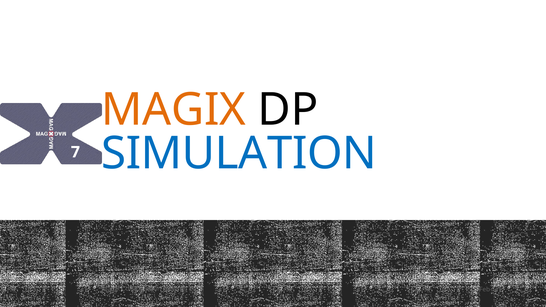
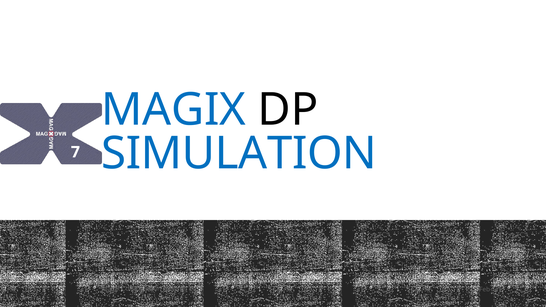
MAGIX colour: orange -> blue (174, 110)
